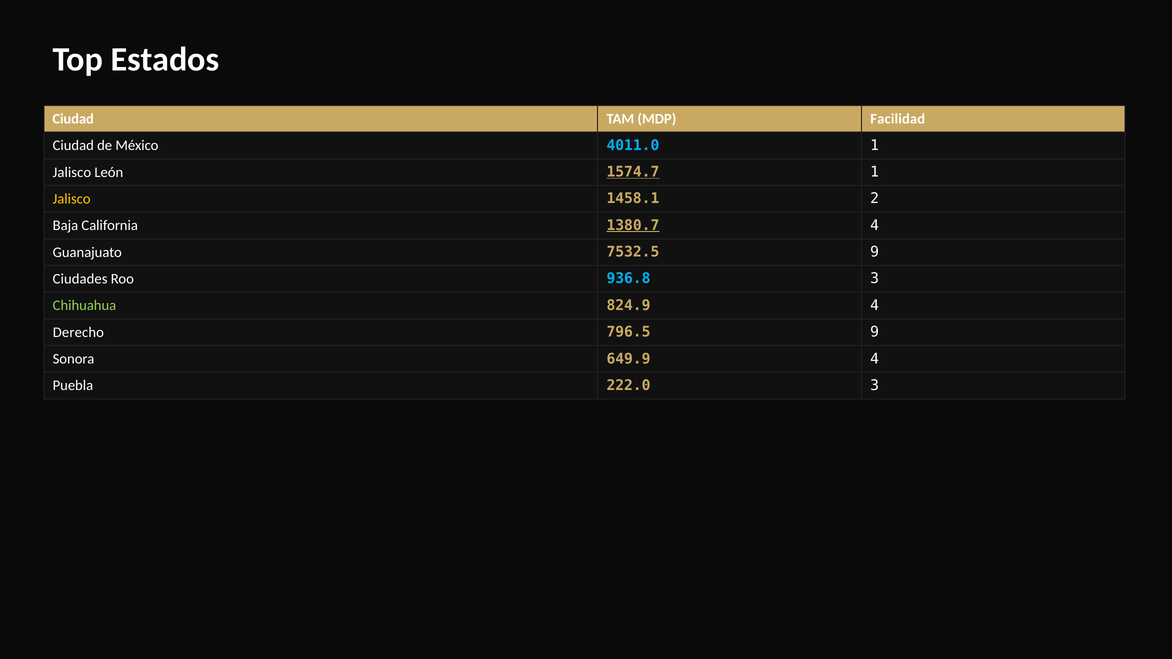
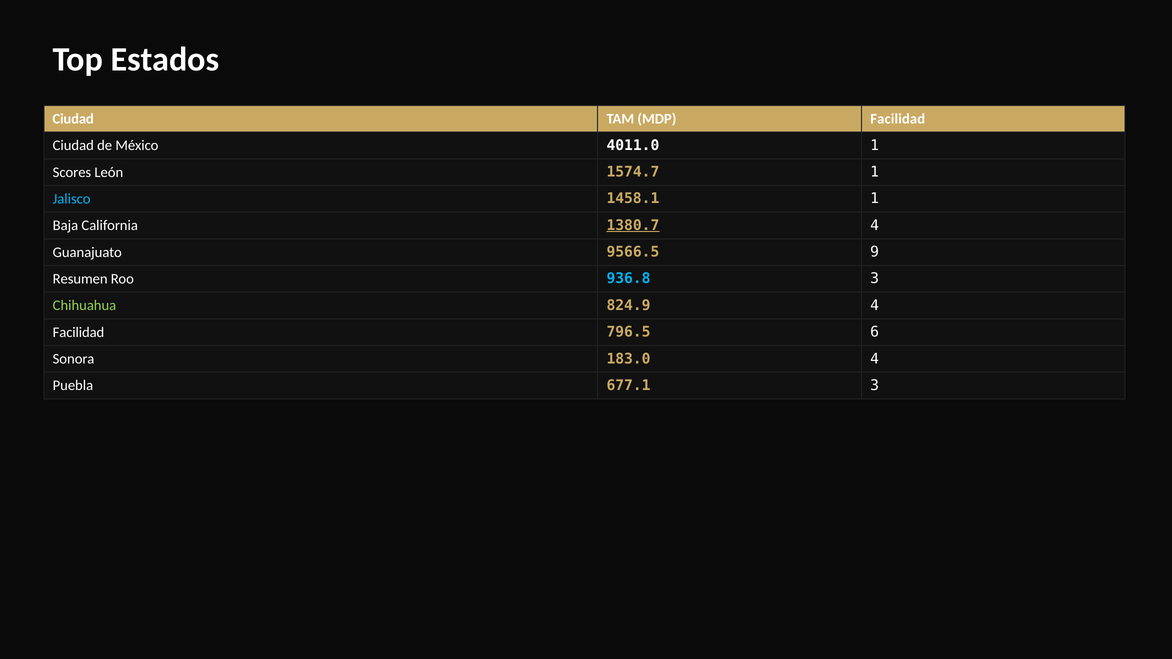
4011.0 colour: light blue -> white (633, 145)
Jalisco: Jalisco -> Scores (72, 172)
1574.7 underline: present -> none (633, 172)
Jalisco colour: yellow -> light blue (72, 199)
1458.1 2: 2 -> 1 (875, 199)
7532.5: 7532.5 -> 9566.5 (633, 252)
Ciudades: Ciudades -> Resumen (80, 279)
Derecho: Derecho -> Facilidad (79, 332)
796.5 9: 9 -> 6 (875, 332)
649.9: 649.9 -> 183.0 (628, 359)
222.0: 222.0 -> 677.1 (628, 385)
